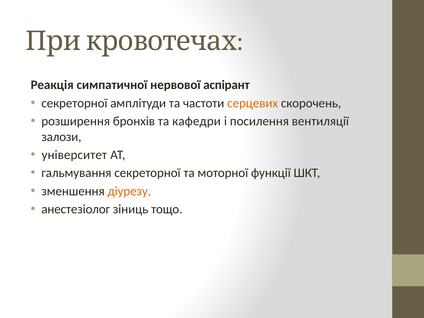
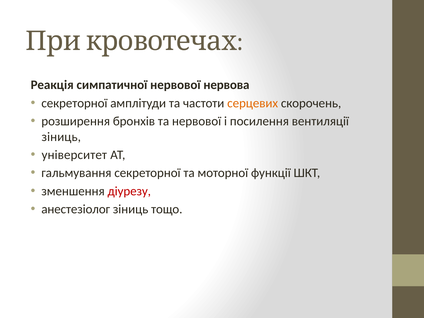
аспірант: аспірант -> нервова (226, 85)
та кафедри: кафедри -> нервової (197, 121)
залози: залози -> зіниць (61, 137)
діурезу colour: orange -> red (129, 191)
